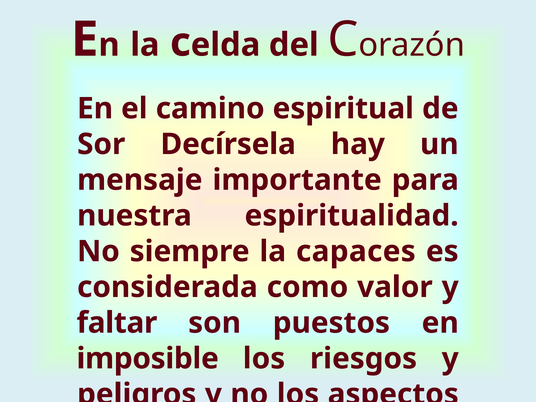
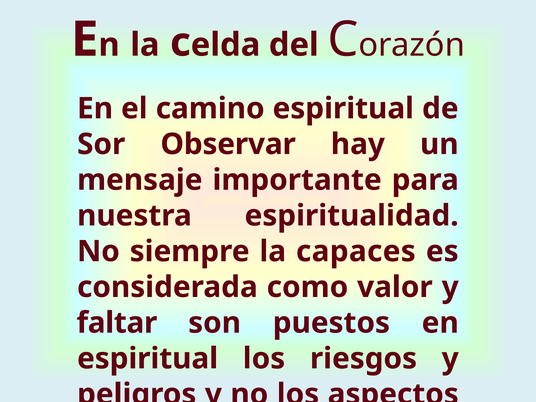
Decírsela: Decírsela -> Observar (228, 144)
imposible: imposible -> espiritual (148, 359)
